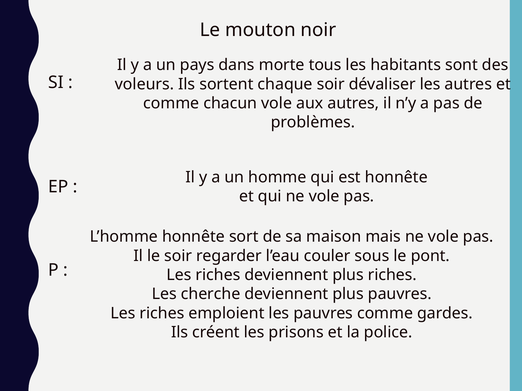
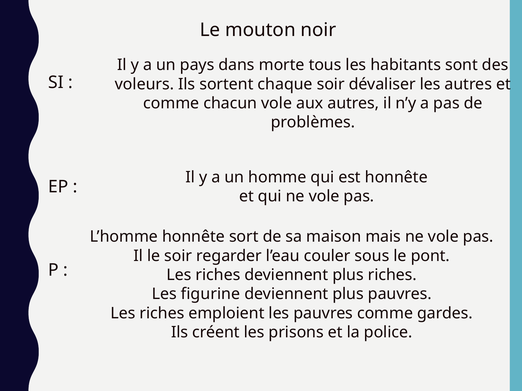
cherche: cherche -> figurine (211, 294)
